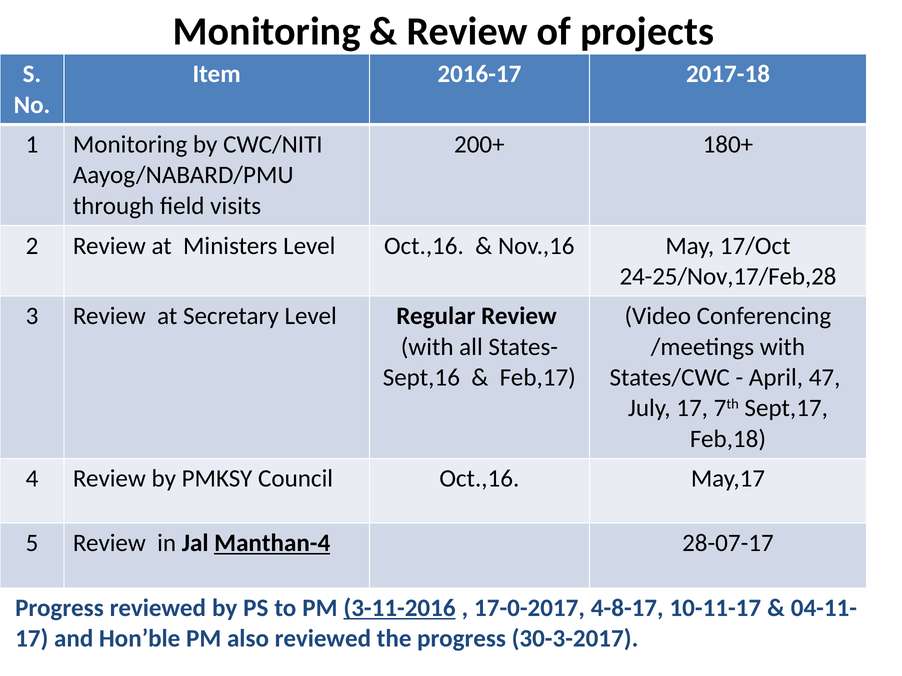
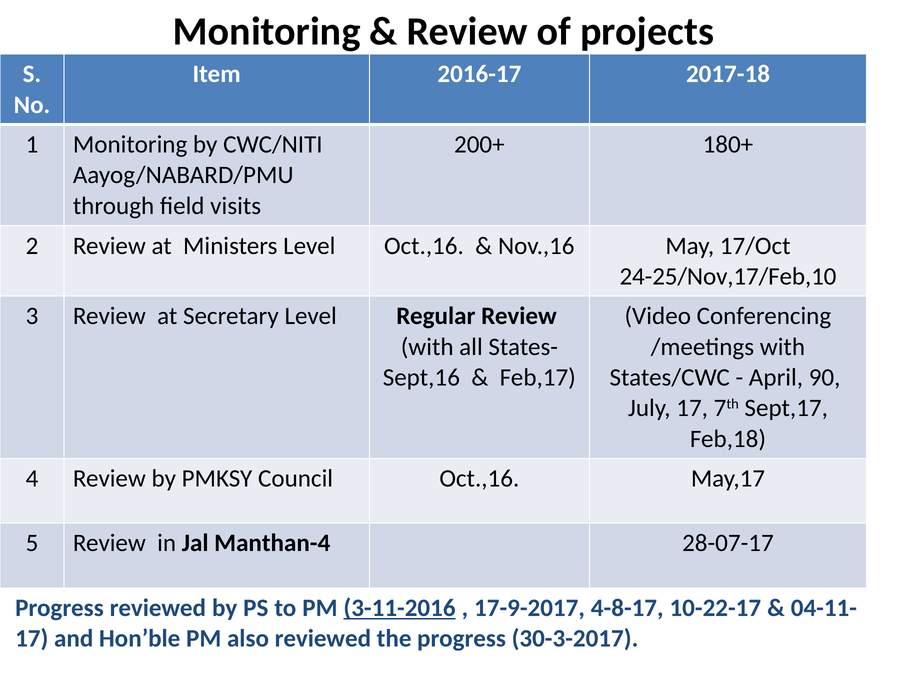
24-25/Nov,17/Feb,28: 24-25/Nov,17/Feb,28 -> 24-25/Nov,17/Feb,10 (728, 277)
47: 47 -> 90 (825, 378)
Manthan-4 underline: present -> none (272, 544)
17-0-2017: 17-0-2017 -> 17-9-2017 (529, 608)
10-11-17: 10-11-17 -> 10-22-17 (715, 608)
